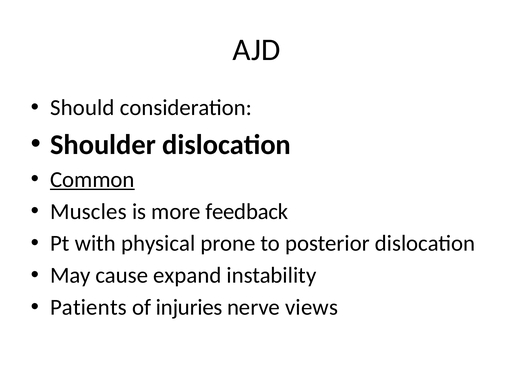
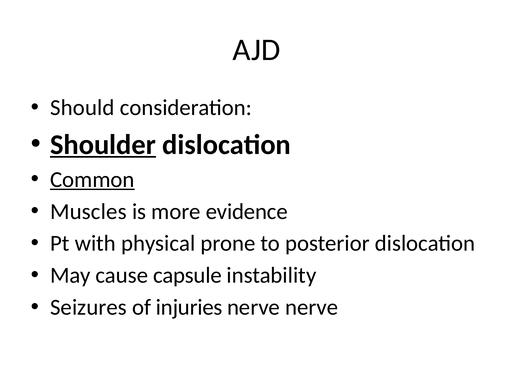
Shoulder underline: none -> present (103, 144)
feedback: feedback -> evidence (247, 211)
expand: expand -> capsule (187, 275)
Patients: Patients -> Seizures (88, 307)
nerve views: views -> nerve (312, 307)
